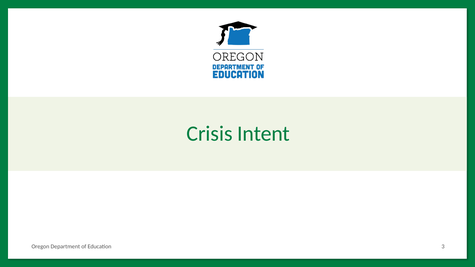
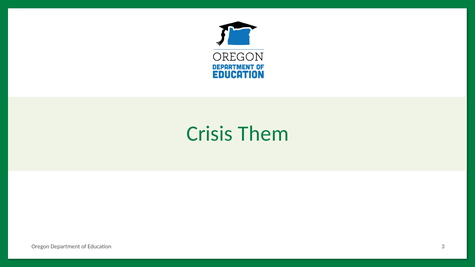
Intent: Intent -> Them (263, 134)
